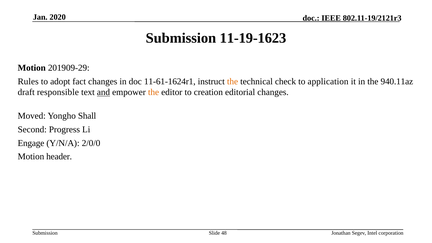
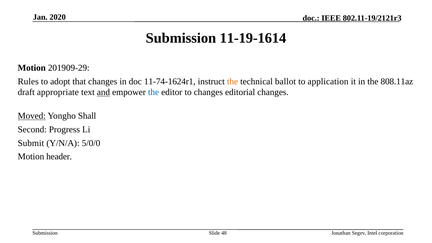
11-19-1623: 11-19-1623 -> 11-19-1614 (253, 38)
fact: fact -> that (79, 81)
11-61-1624r1: 11-61-1624r1 -> 11-74-1624r1 (170, 81)
check: check -> ballot (286, 81)
940.11az: 940.11az -> 808.11az (397, 81)
responsible: responsible -> appropriate (58, 92)
the colour: orange -> blue (154, 92)
to creation: creation -> changes (208, 92)
Moved underline: none -> present (32, 116)
Engage: Engage -> Submit (31, 143)
2/0/0: 2/0/0 -> 5/0/0 (91, 143)
